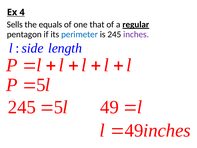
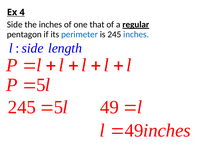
Sells: Sells -> Side (15, 25)
the equals: equals -> inches (50, 25)
inches colour: purple -> blue (136, 34)
